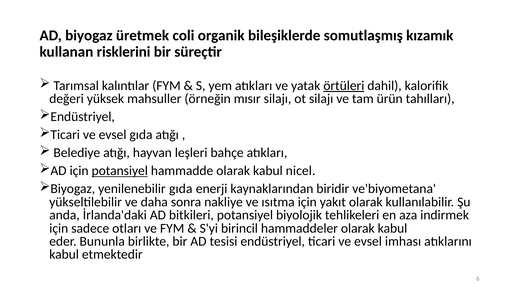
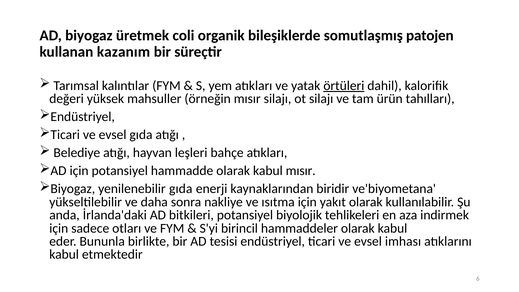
kızamık: kızamık -> patojen (430, 35)
risklerini: risklerini -> kazanım (123, 52)
potansiyel underline: present -> none (120, 171)
kabul nicel: nicel -> mısır (301, 171)
